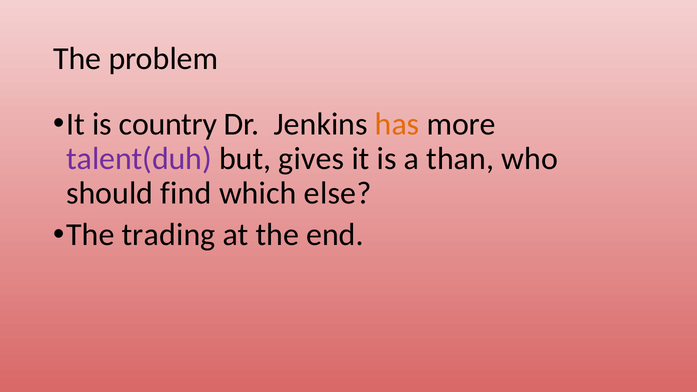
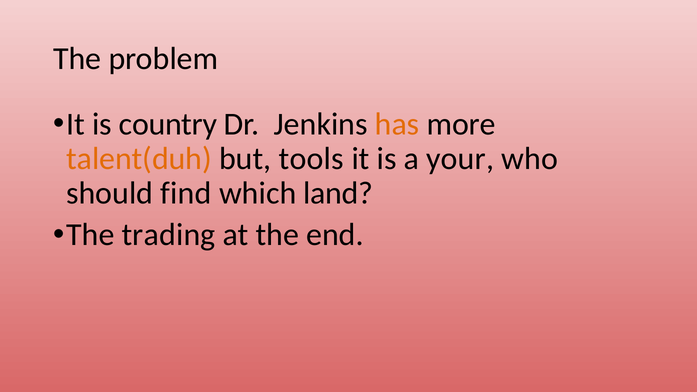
talent(duh colour: purple -> orange (139, 159)
gives: gives -> tools (311, 159)
than: than -> your (460, 159)
else: else -> land (338, 193)
